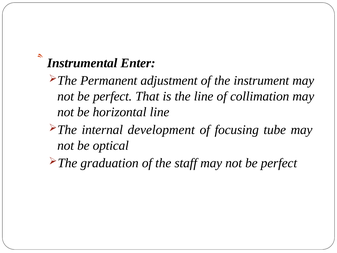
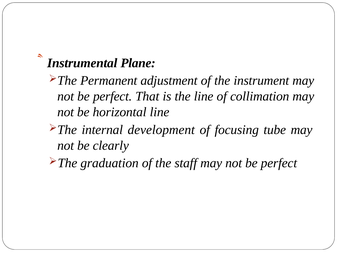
Enter: Enter -> Plane (138, 63)
optical: optical -> clearly (111, 145)
